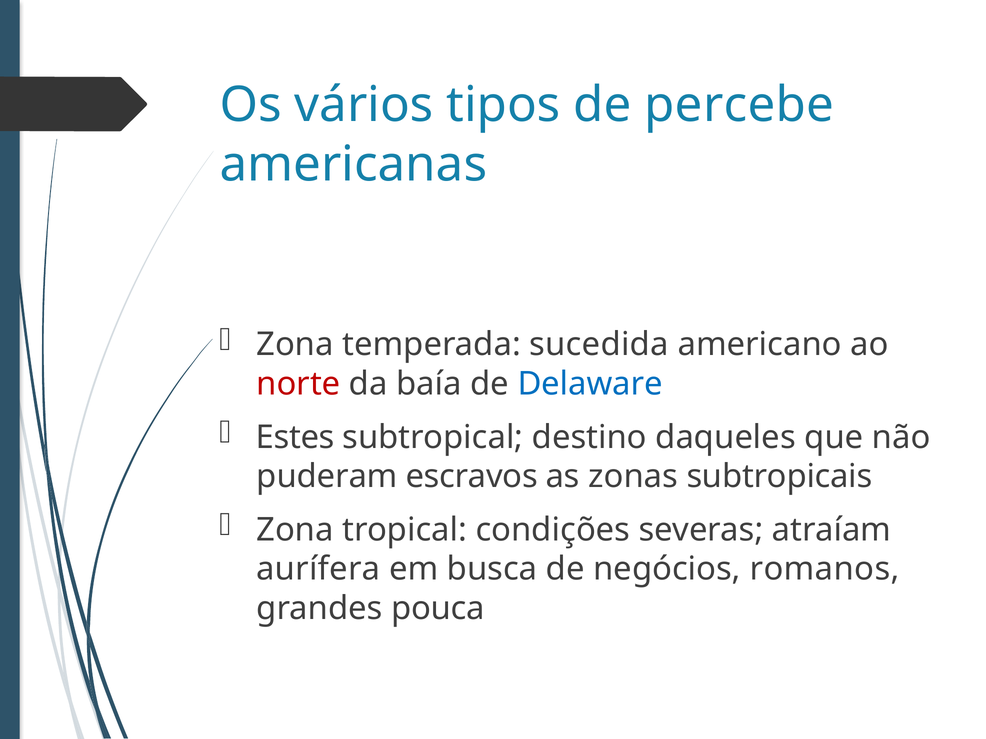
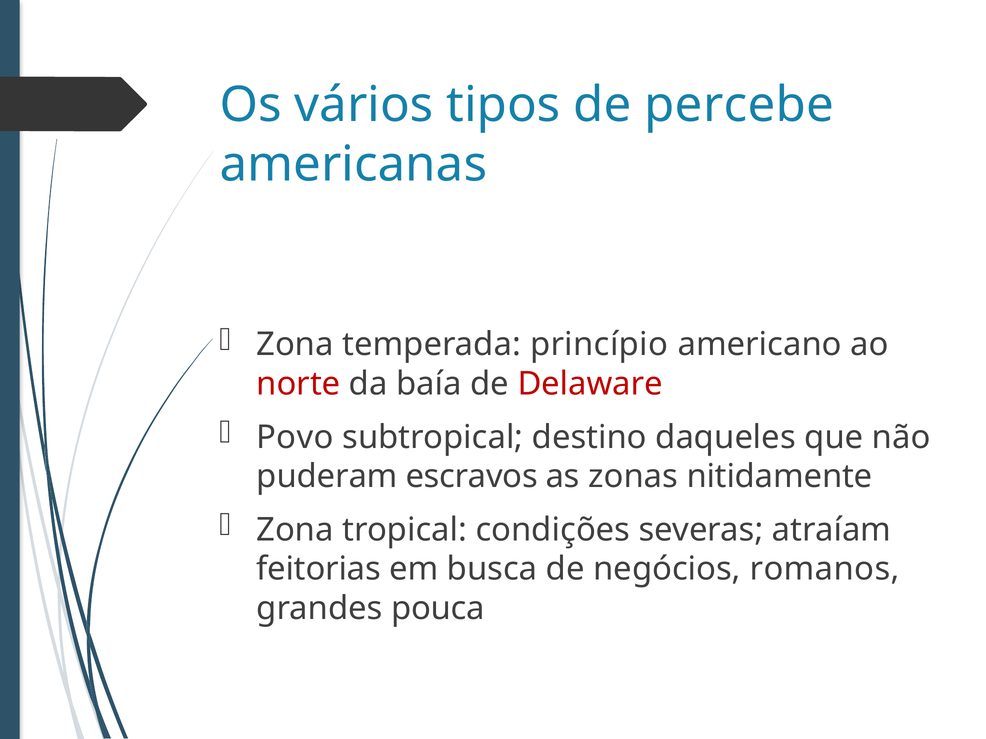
sucedida: sucedida -> princípio (599, 345)
Delaware colour: blue -> red (590, 384)
Estes: Estes -> Povo (295, 437)
subtropicais: subtropicais -> nitidamente (779, 477)
aurífera: aurífera -> feitorias (319, 569)
